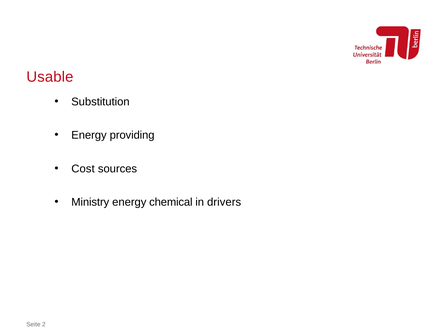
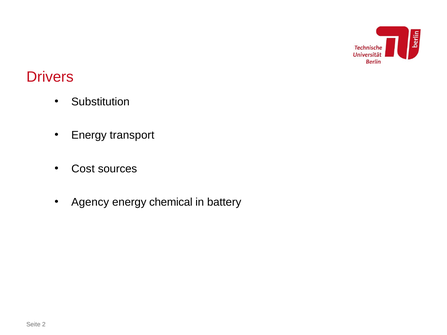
Usable: Usable -> Drivers (50, 77)
providing: providing -> transport (132, 135)
Ministry: Ministry -> Agency (90, 202)
drivers: drivers -> battery (224, 202)
